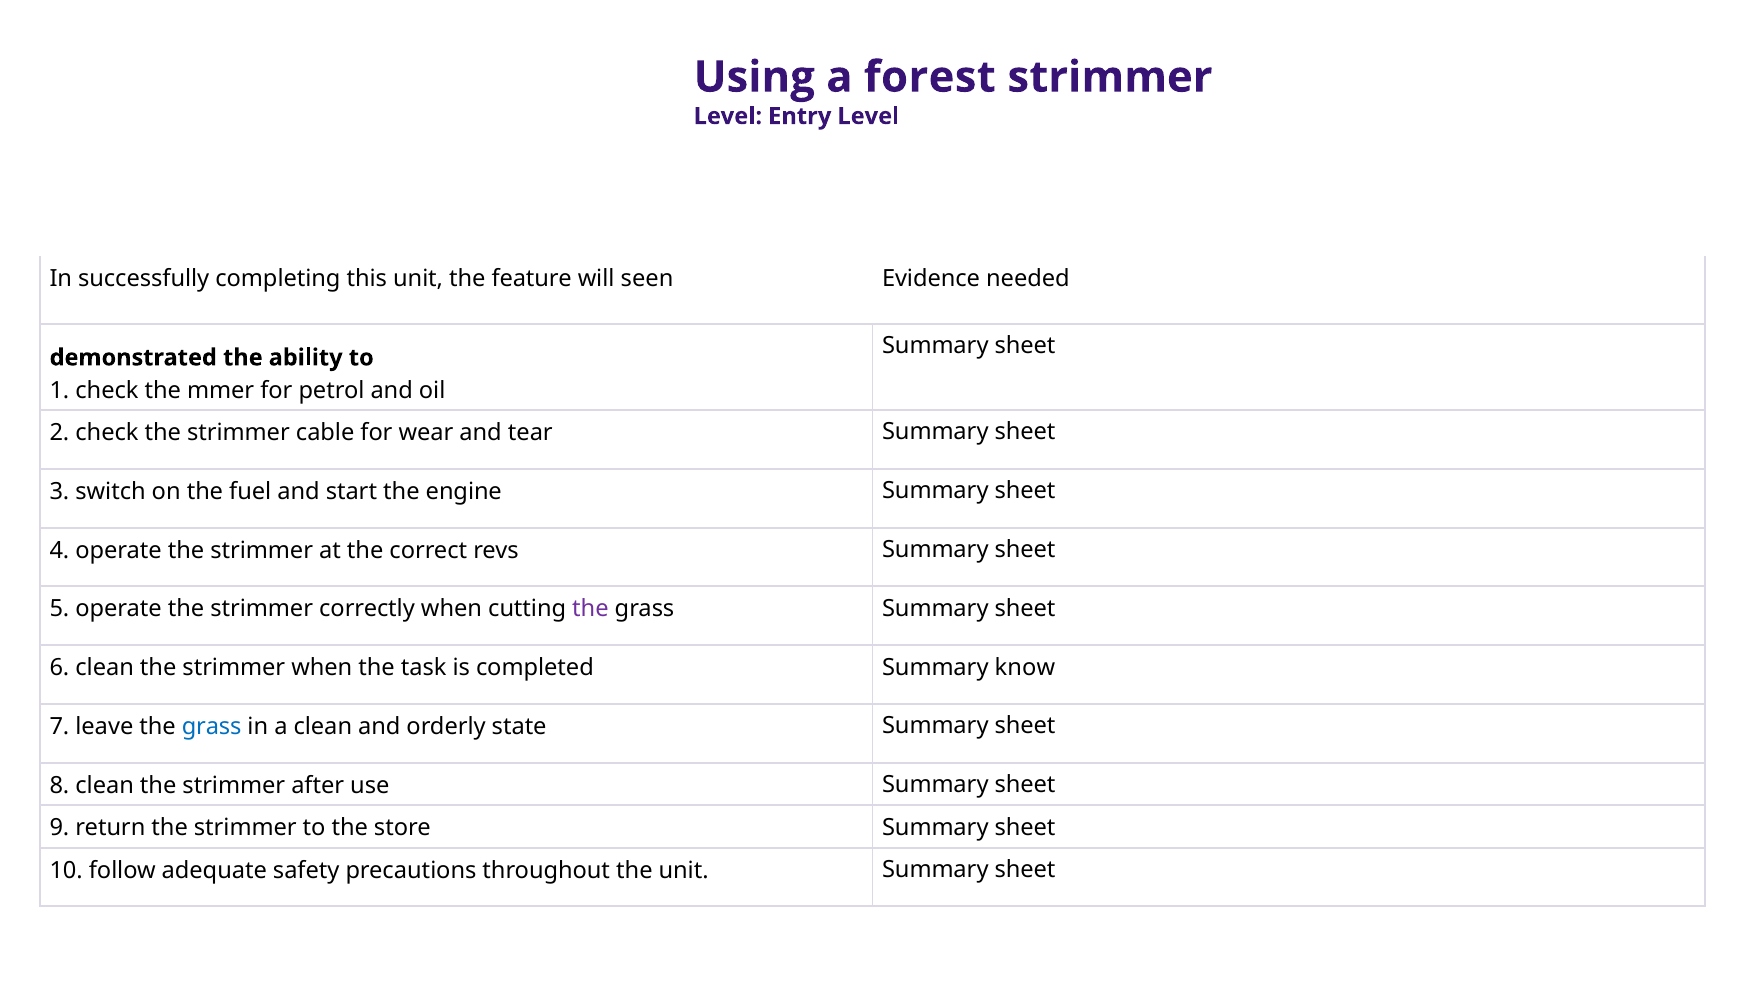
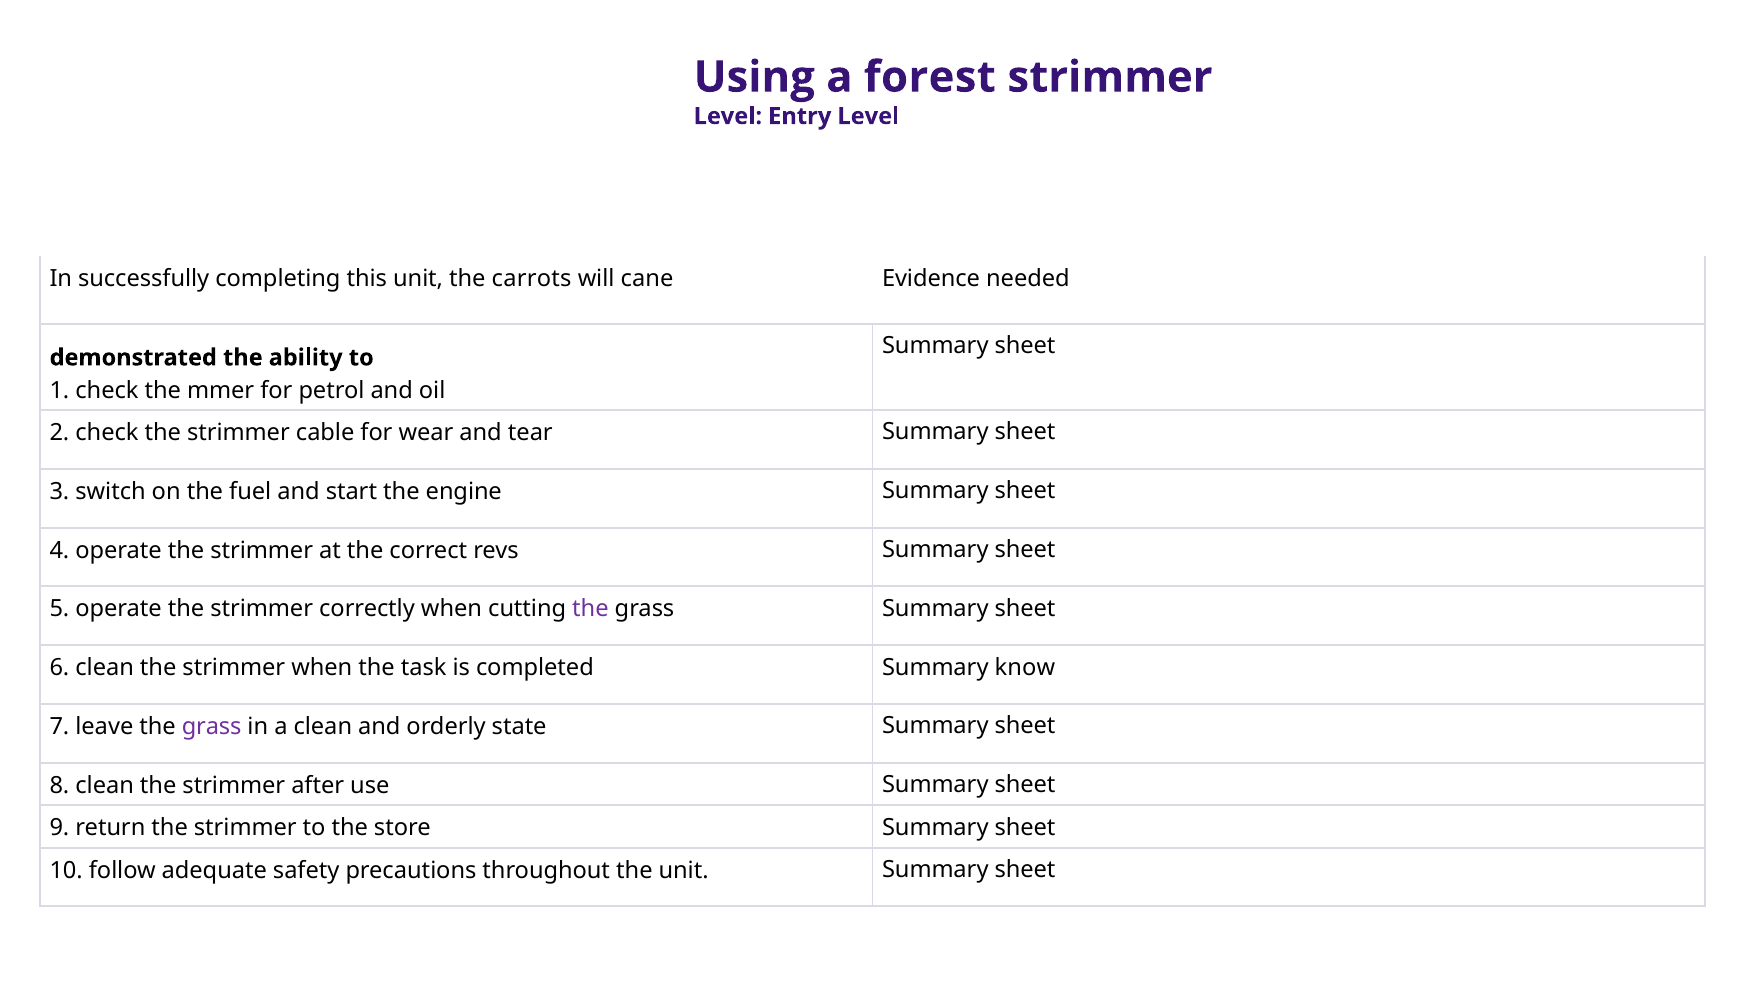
feature: feature -> carrots (532, 279)
seen: seen -> cane (647, 279)
grass colour: blue -> purple (212, 726)
